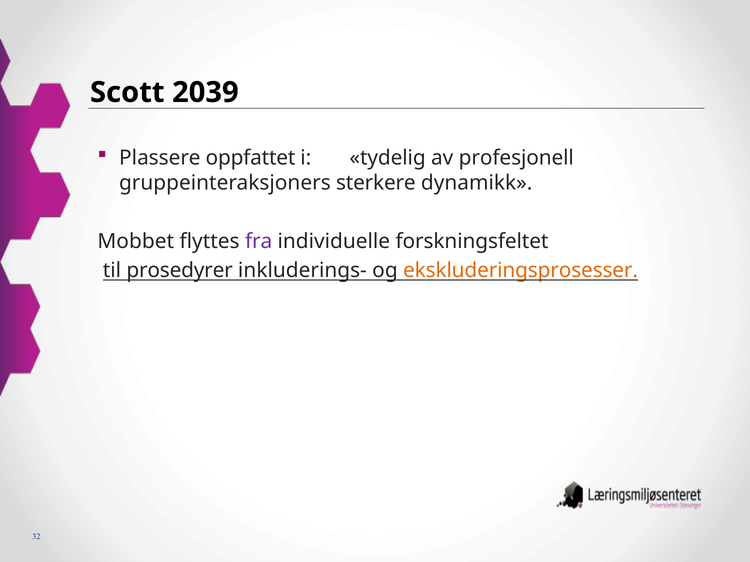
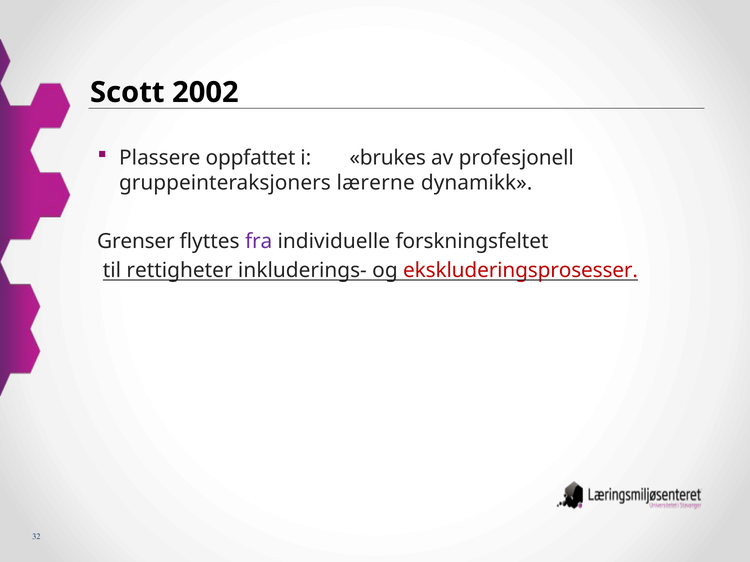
2039: 2039 -> 2002 (205, 92)
tydelig: tydelig -> brukes (388, 158)
sterkere: sterkere -> lærerne (376, 183)
Mobbet: Mobbet -> Grenser (136, 242)
prosedyrer: prosedyrer -> rettigheter (180, 271)
ekskluderingsprosesser colour: orange -> red (521, 271)
